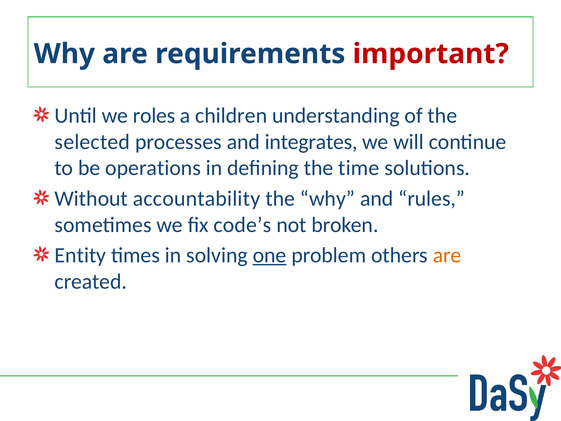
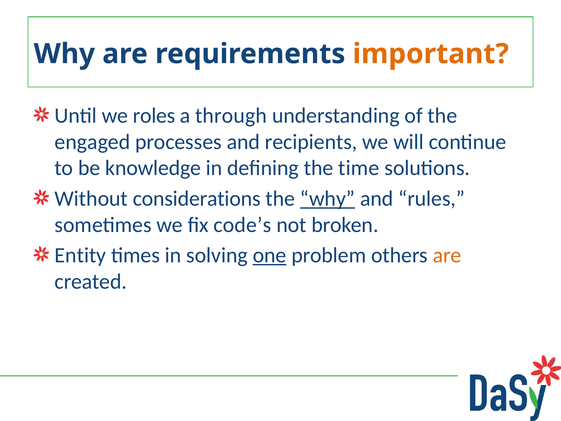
important colour: red -> orange (431, 54)
children: children -> through (231, 116)
selected: selected -> engaged (92, 142)
integrates: integrates -> recipients (311, 142)
operations: operations -> knowledge (153, 168)
accountability: accountability -> considerations (197, 199)
why underline: none -> present (327, 199)
